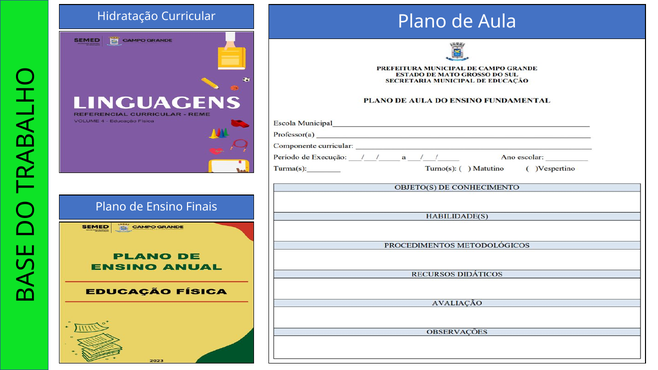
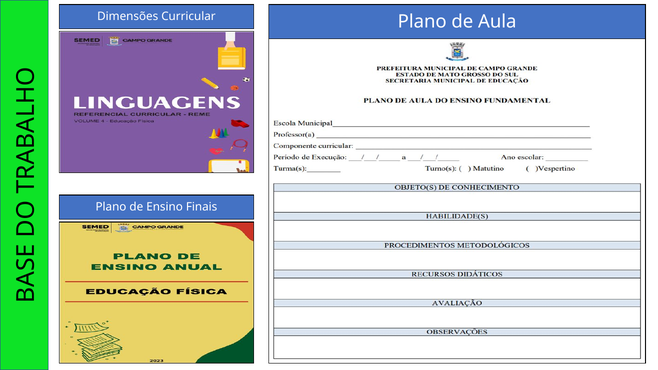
Hidratação: Hidratação -> Dimensões (128, 17)
